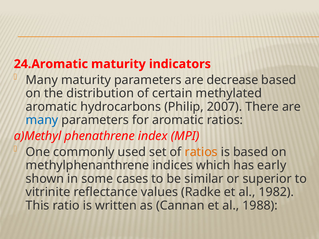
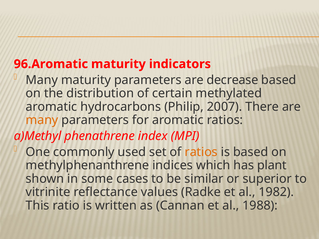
24.Aromatic: 24.Aromatic -> 96.Aromatic (51, 64)
many colour: blue -> orange (42, 120)
early: early -> plant (272, 166)
